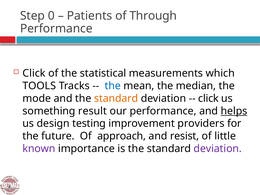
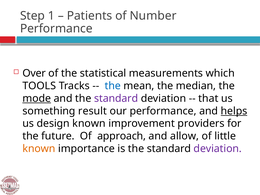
0: 0 -> 1 (51, 16)
Through: Through -> Number (153, 16)
Click: Click -> Over (34, 73)
mode underline: none -> present (37, 98)
standard colour: orange -> purple (116, 98)
click: click -> that (208, 98)
design testing: testing -> known (89, 124)
resist: resist -> allow (185, 136)
known colour: purple -> orange (39, 149)
